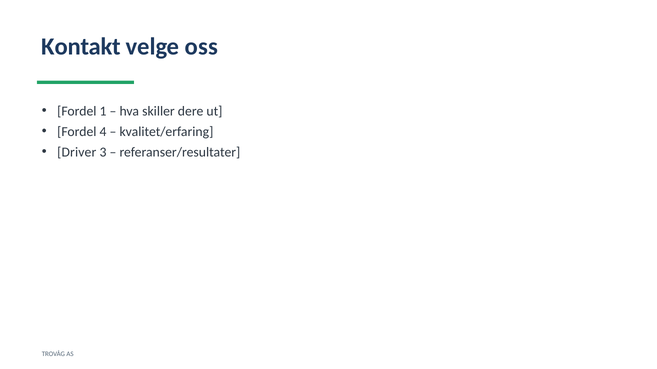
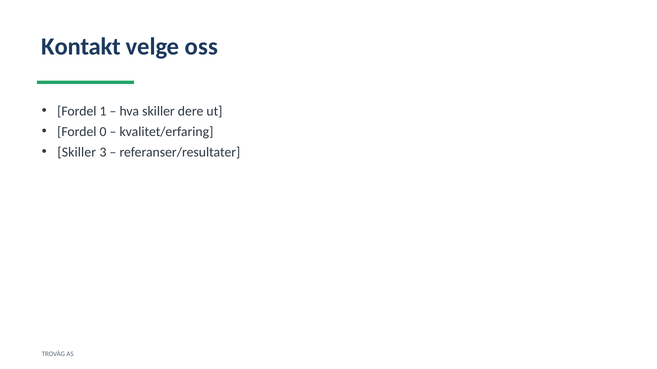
4: 4 -> 0 (103, 132)
Driver: Driver -> Skiller (77, 152)
